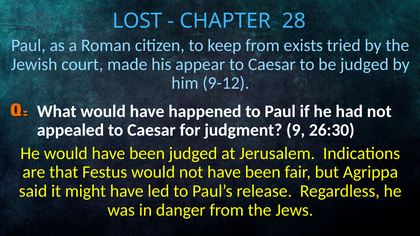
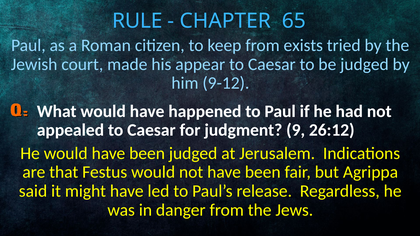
LOST: LOST -> RULE (137, 21)
28: 28 -> 65 (294, 21)
26:30: 26:30 -> 26:12 (332, 130)
